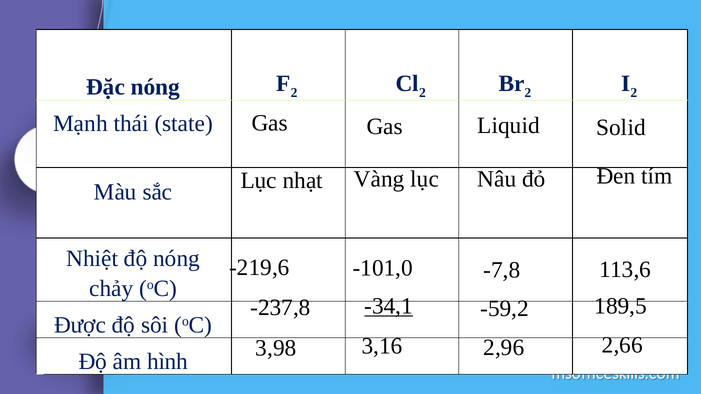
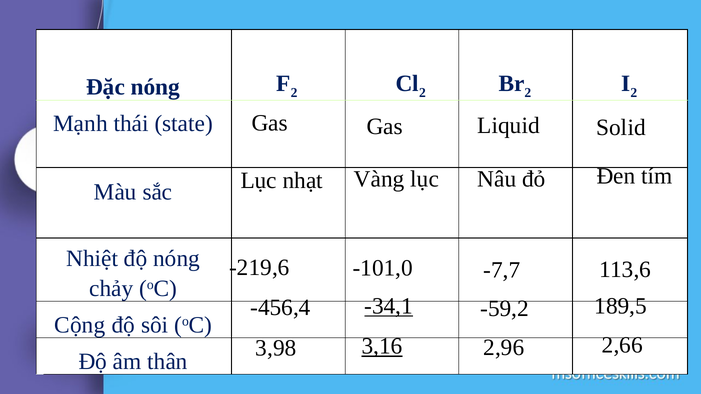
-7,8: -7,8 -> -7,7 (502, 270)
-237,8: -237,8 -> -456,4 (280, 308)
Được: Được -> Cộng (80, 325)
3,16 underline: none -> present (382, 347)
hình: hình -> thân (167, 362)
